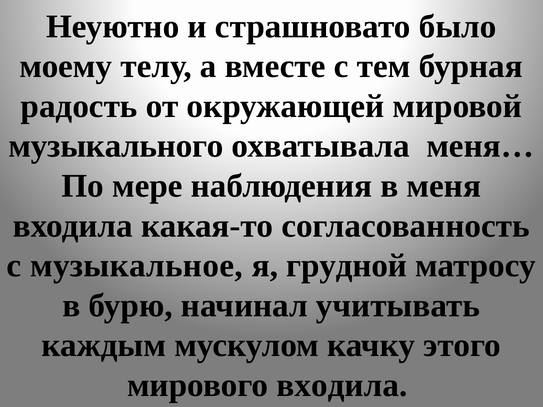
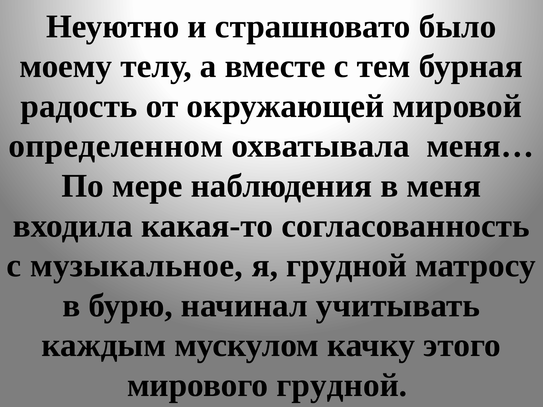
музыкального: музыкального -> определенном (116, 146)
мирового входила: входила -> грудной (342, 385)
